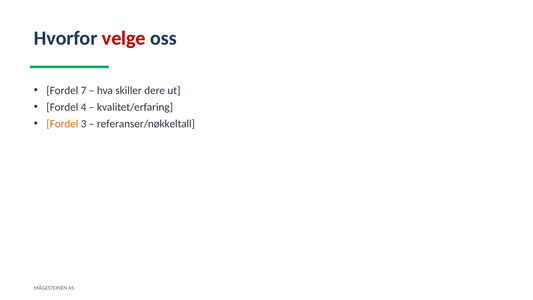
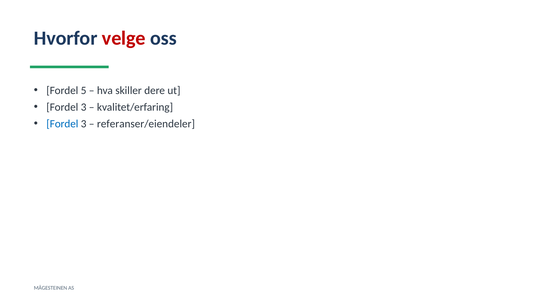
7: 7 -> 5 (84, 90)
4: 4 -> 3 (84, 107)
Fordel colour: orange -> blue (62, 124)
referanser/nøkkeltall: referanser/nøkkeltall -> referanser/eiendeler (146, 124)
